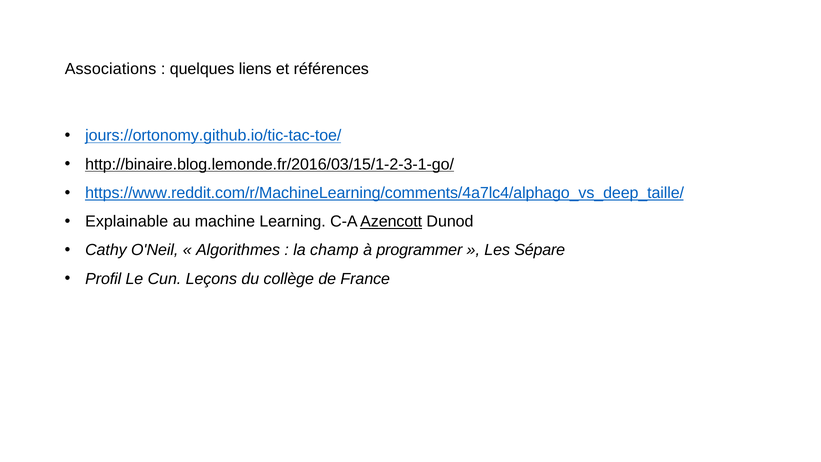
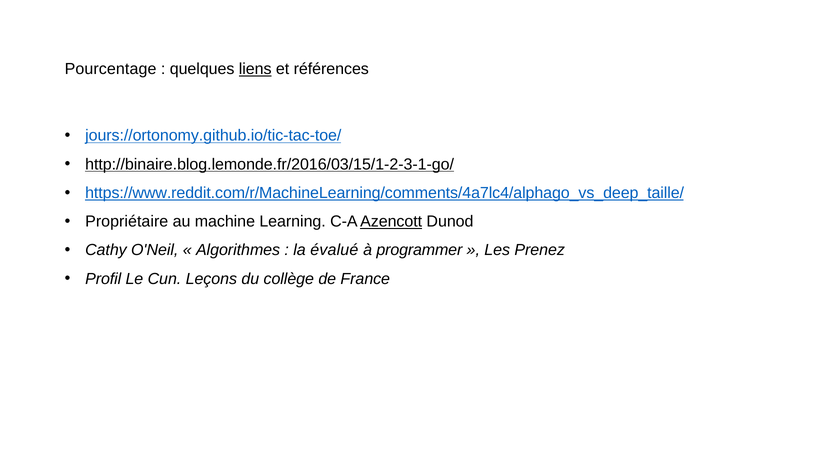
Associations: Associations -> Pourcentage (111, 69)
liens underline: none -> present (255, 69)
Explainable: Explainable -> Propriétaire (127, 221)
champ: champ -> évalué (334, 250)
Sépare: Sépare -> Prenez (540, 250)
